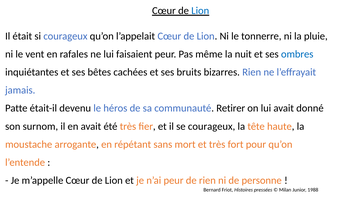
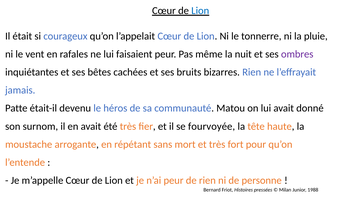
ombres colour: blue -> purple (297, 54)
Retirer: Retirer -> Matou (231, 108)
se courageux: courageux -> fourvoyée (212, 126)
